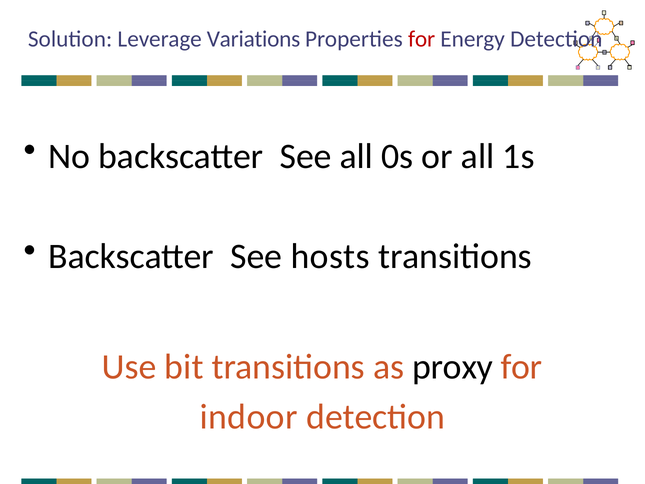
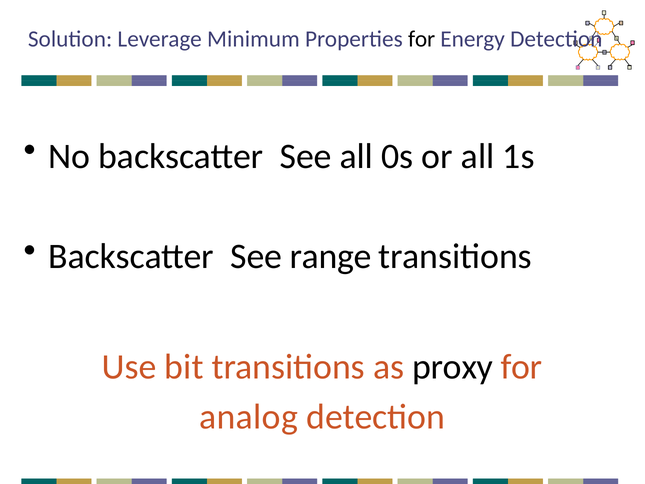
Variations: Variations -> Minimum (253, 39)
for colour: red -> black (422, 39)
hosts: hosts -> range (331, 256)
indoor: indoor -> analog (249, 417)
